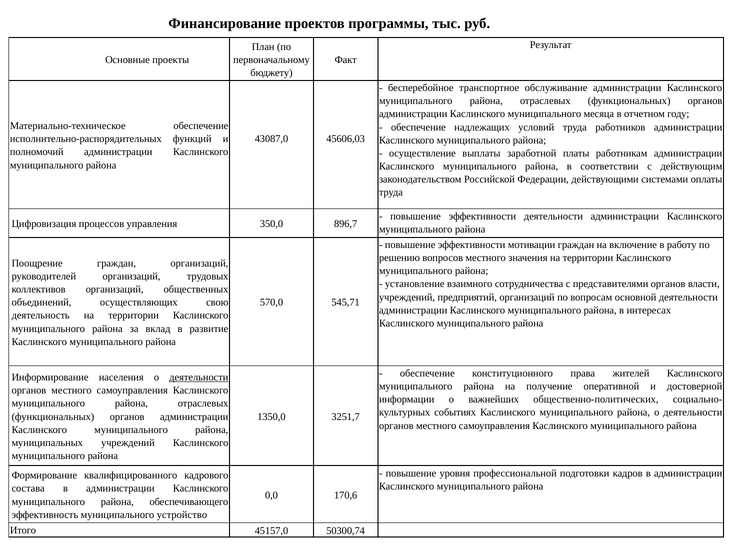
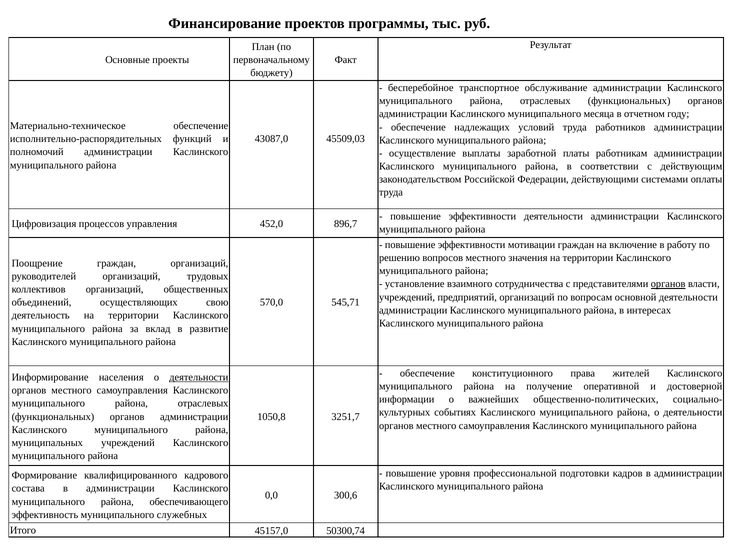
45606,03: 45606,03 -> 45509,03 (346, 139)
350,0: 350,0 -> 452,0 (272, 224)
органов underline: none -> present (668, 284)
1350,0: 1350,0 -> 1050,8 (271, 417)
170,6: 170,6 -> 300,6 (346, 495)
устройство: устройство -> служебных (182, 515)
